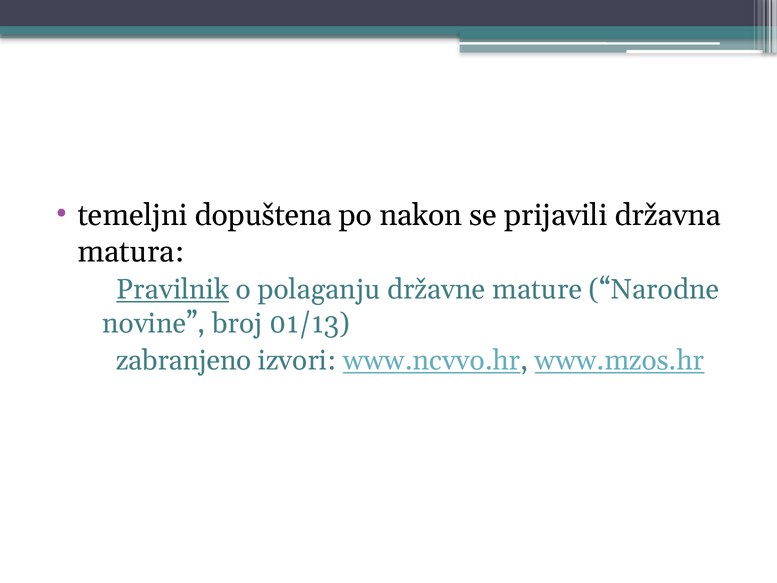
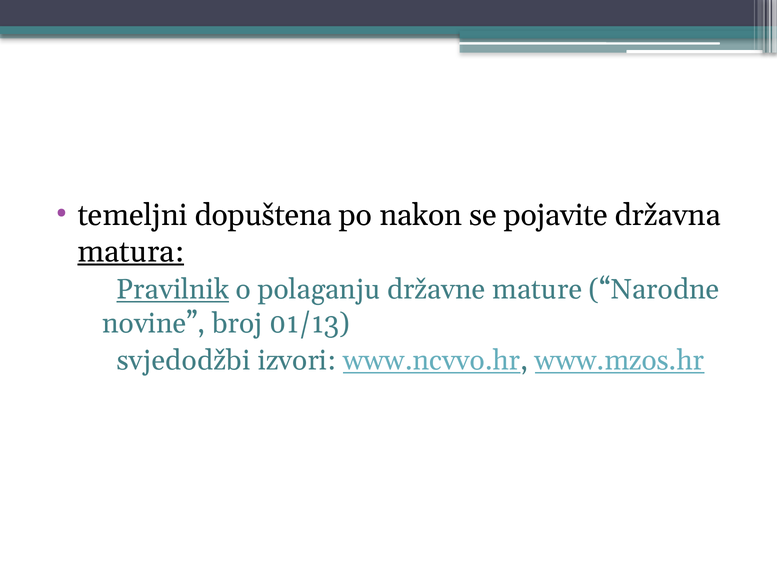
prijavili: prijavili -> pojavite (556, 215)
matura underline: none -> present (131, 251)
zabranjeno: zabranjeno -> svjedodžbi (184, 360)
